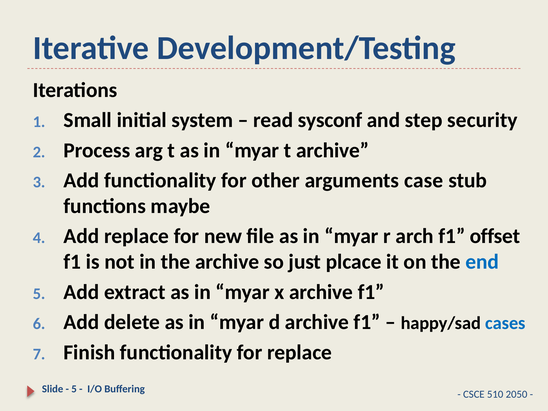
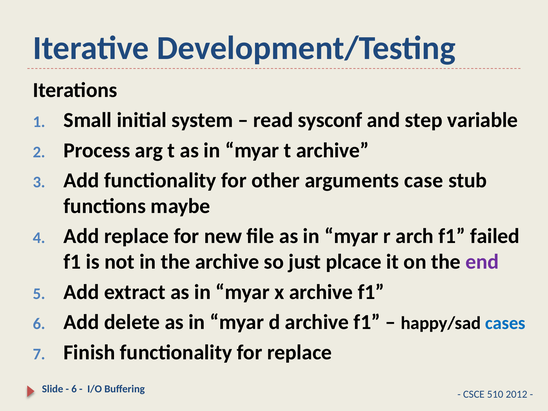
security: security -> variable (483, 120)
offset: offset -> failed (495, 236)
end colour: blue -> purple (482, 262)
5: 5 -> 6 (74, 389)
2050: 2050 -> 2012 (517, 394)
